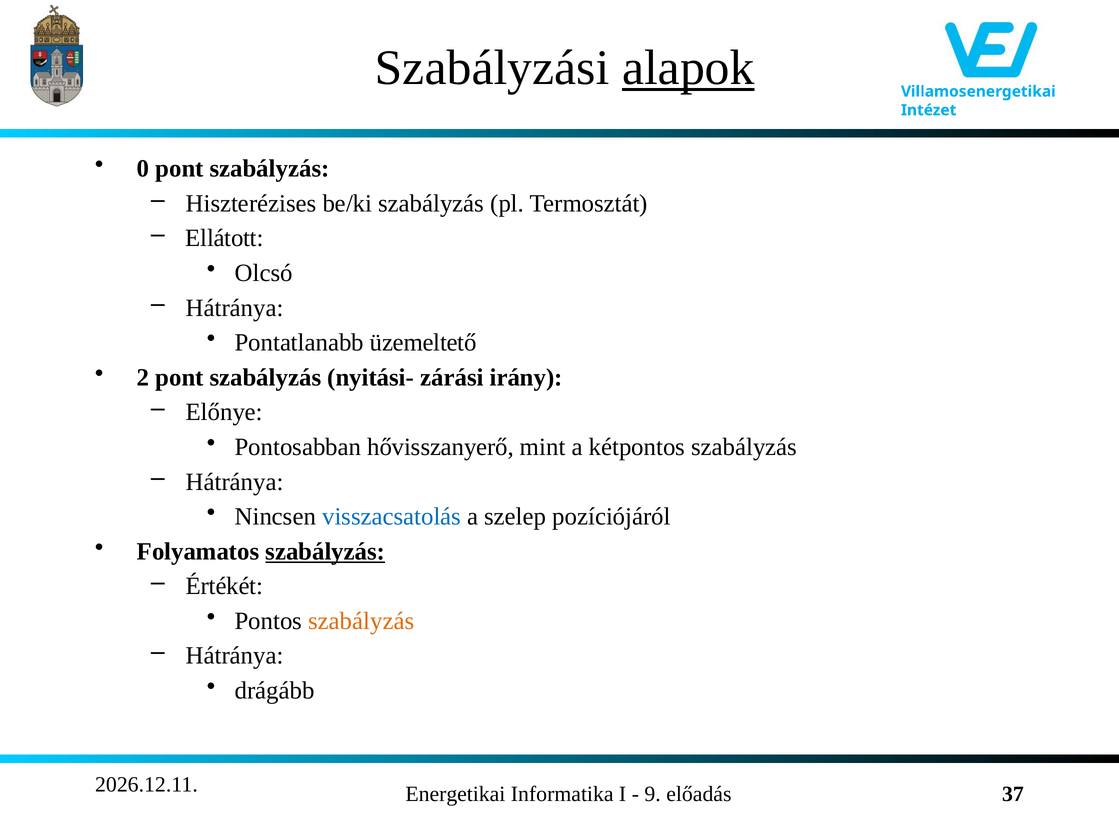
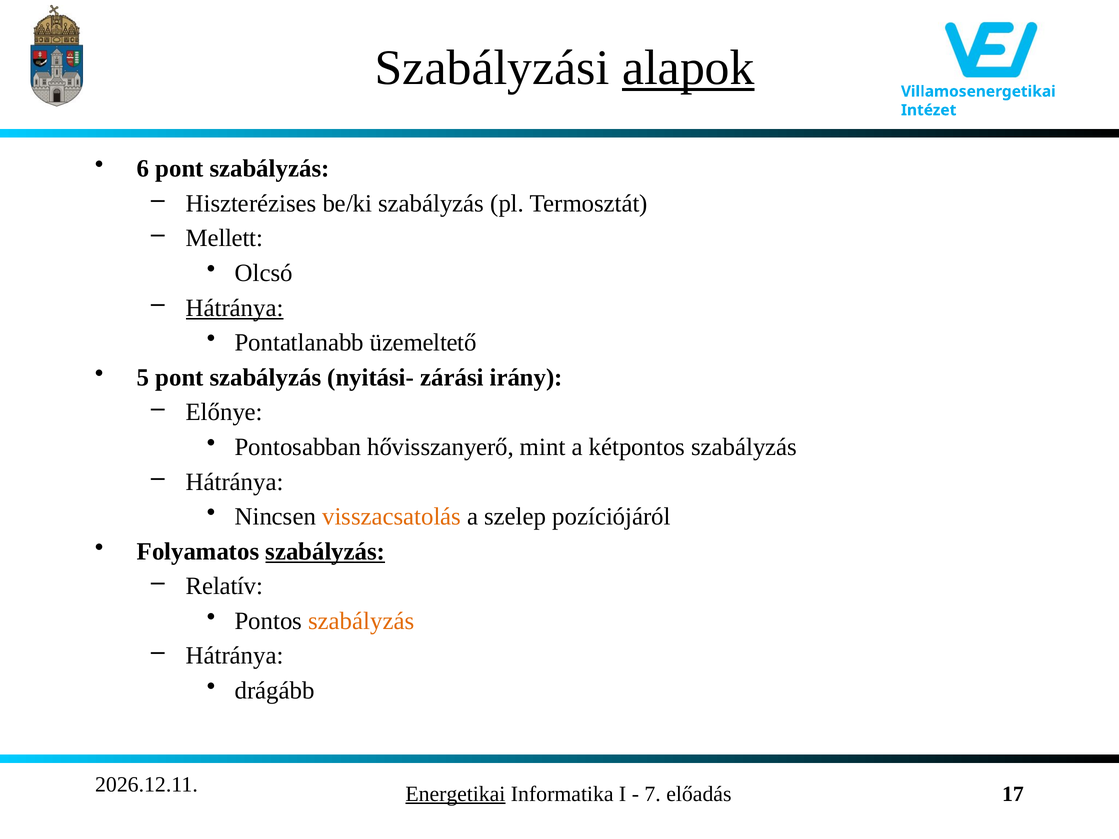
0: 0 -> 6 (143, 169)
Ellátott: Ellátott -> Mellett (224, 238)
Hátránya underline: none -> present (235, 308)
2: 2 -> 5 (143, 378)
visszacsatolás colour: blue -> orange (392, 517)
Értékét: Értékét -> Relatív (224, 586)
Energetikai underline: none -> present (455, 794)
9: 9 -> 7 (653, 794)
37: 37 -> 17 (1013, 794)
